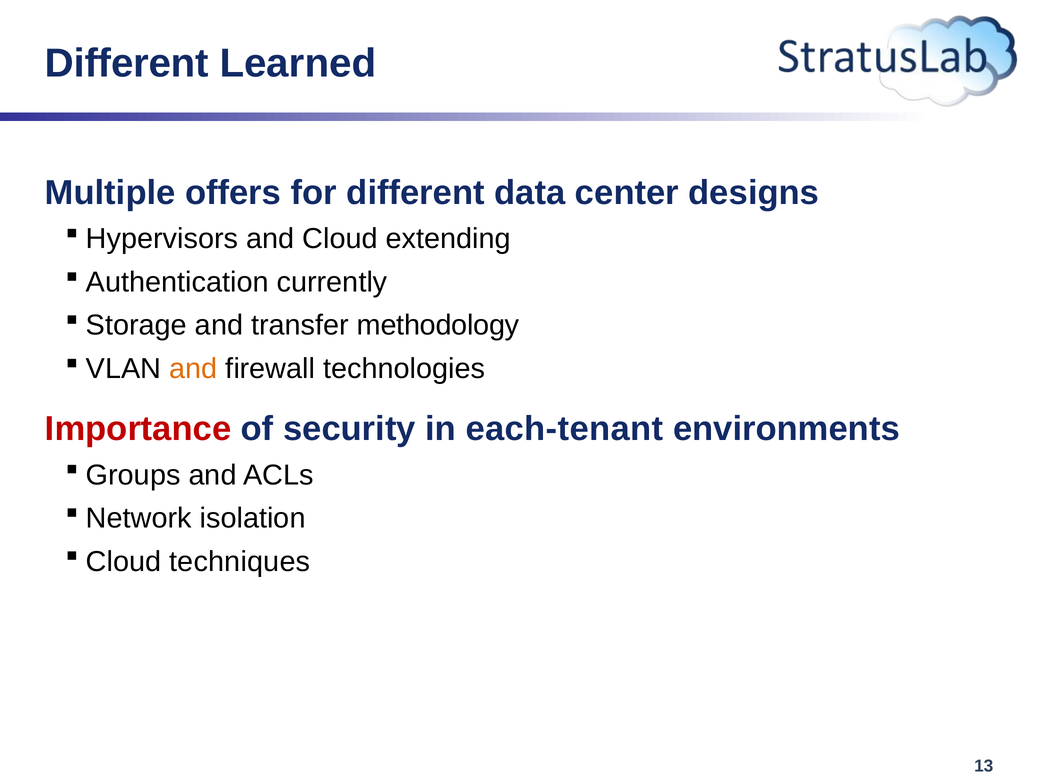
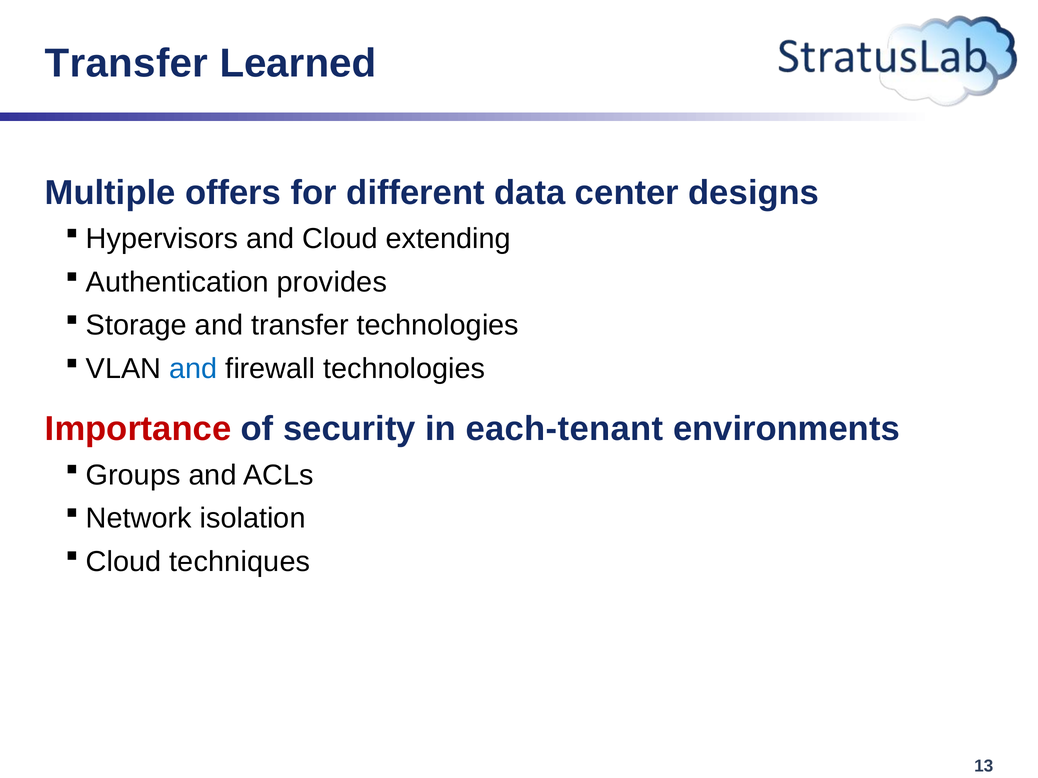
Different: Different -> Transfer (127, 63)
currently: currently -> provides (332, 282)
transfer methodology: methodology -> technologies (438, 326)
and colour: orange -> blue (193, 369)
